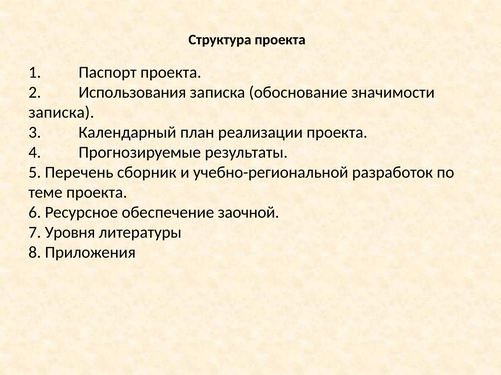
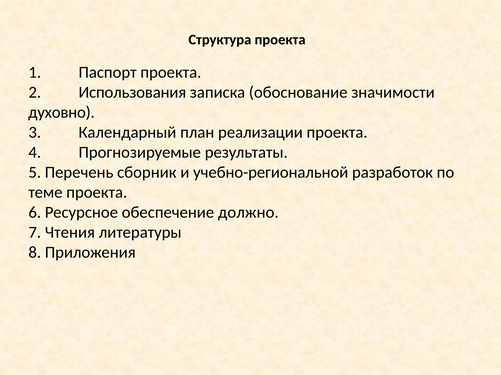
записка: записка -> духовно (61, 112)
заочной: заочной -> должно (248, 213)
Уровня: Уровня -> Чтения (70, 233)
